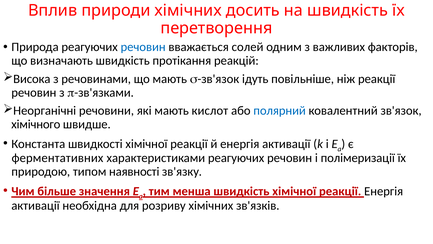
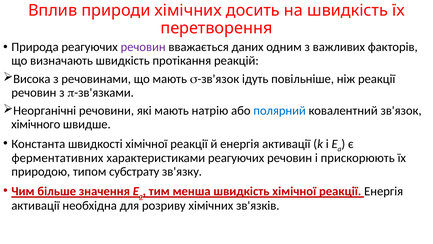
речовин colour: blue -> purple (143, 47)
солей: солей -> даних (248, 47)
кислот: кислот -> натрію (210, 111)
полімеризації: полімеризації -> прискорюють (358, 158)
наявності: наявності -> субстрату (134, 171)
